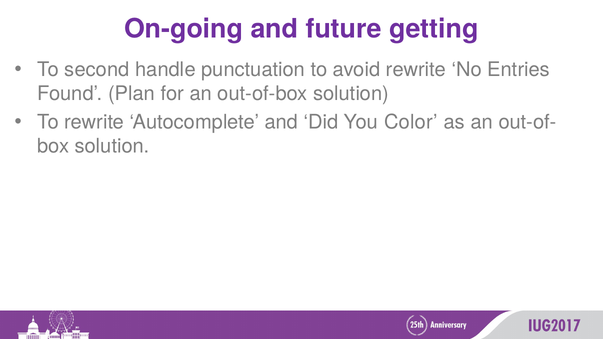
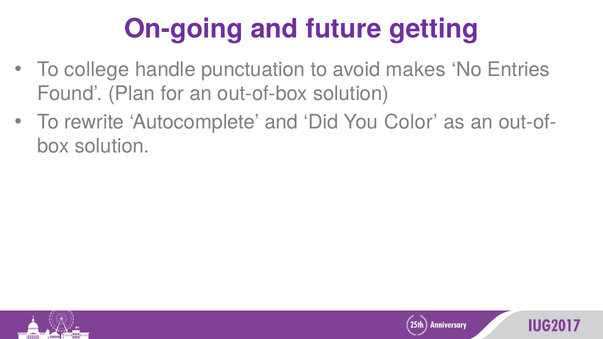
second: second -> college (97, 70)
avoid rewrite: rewrite -> makes (416, 70)
